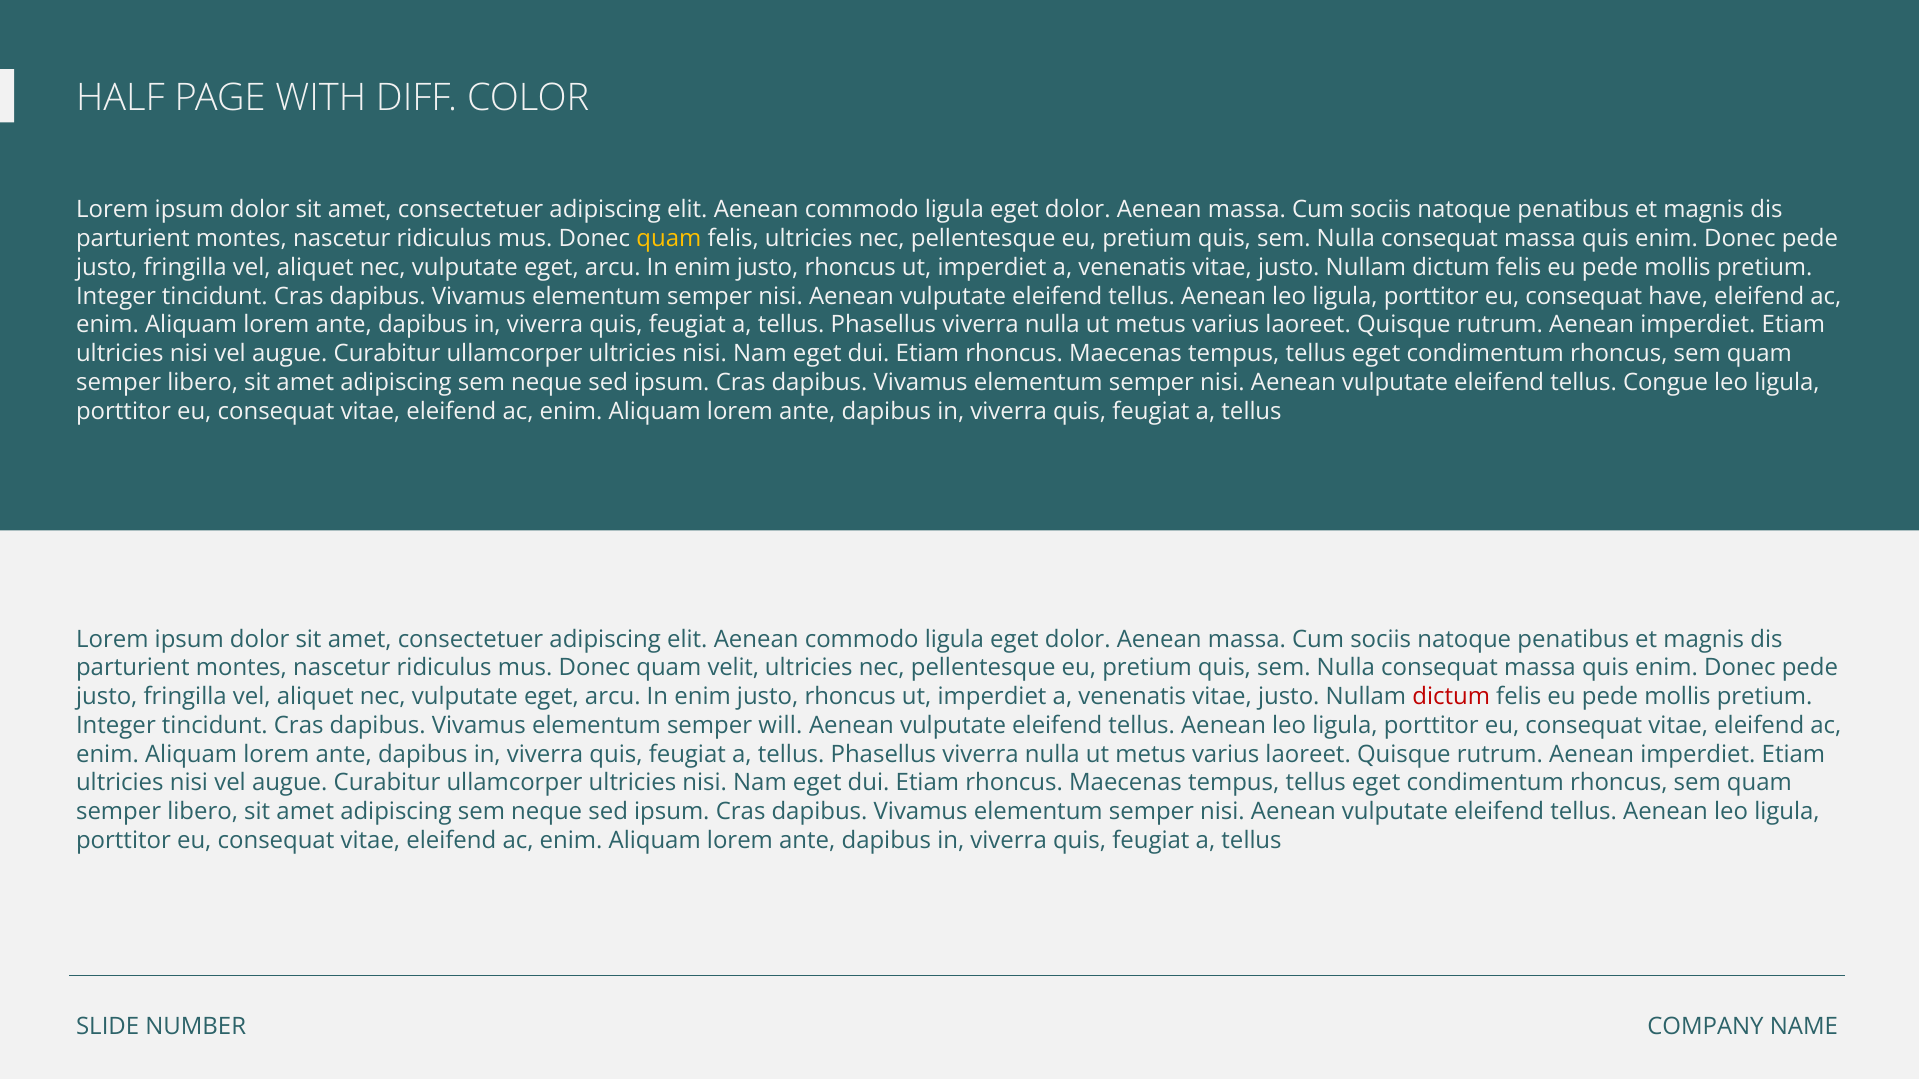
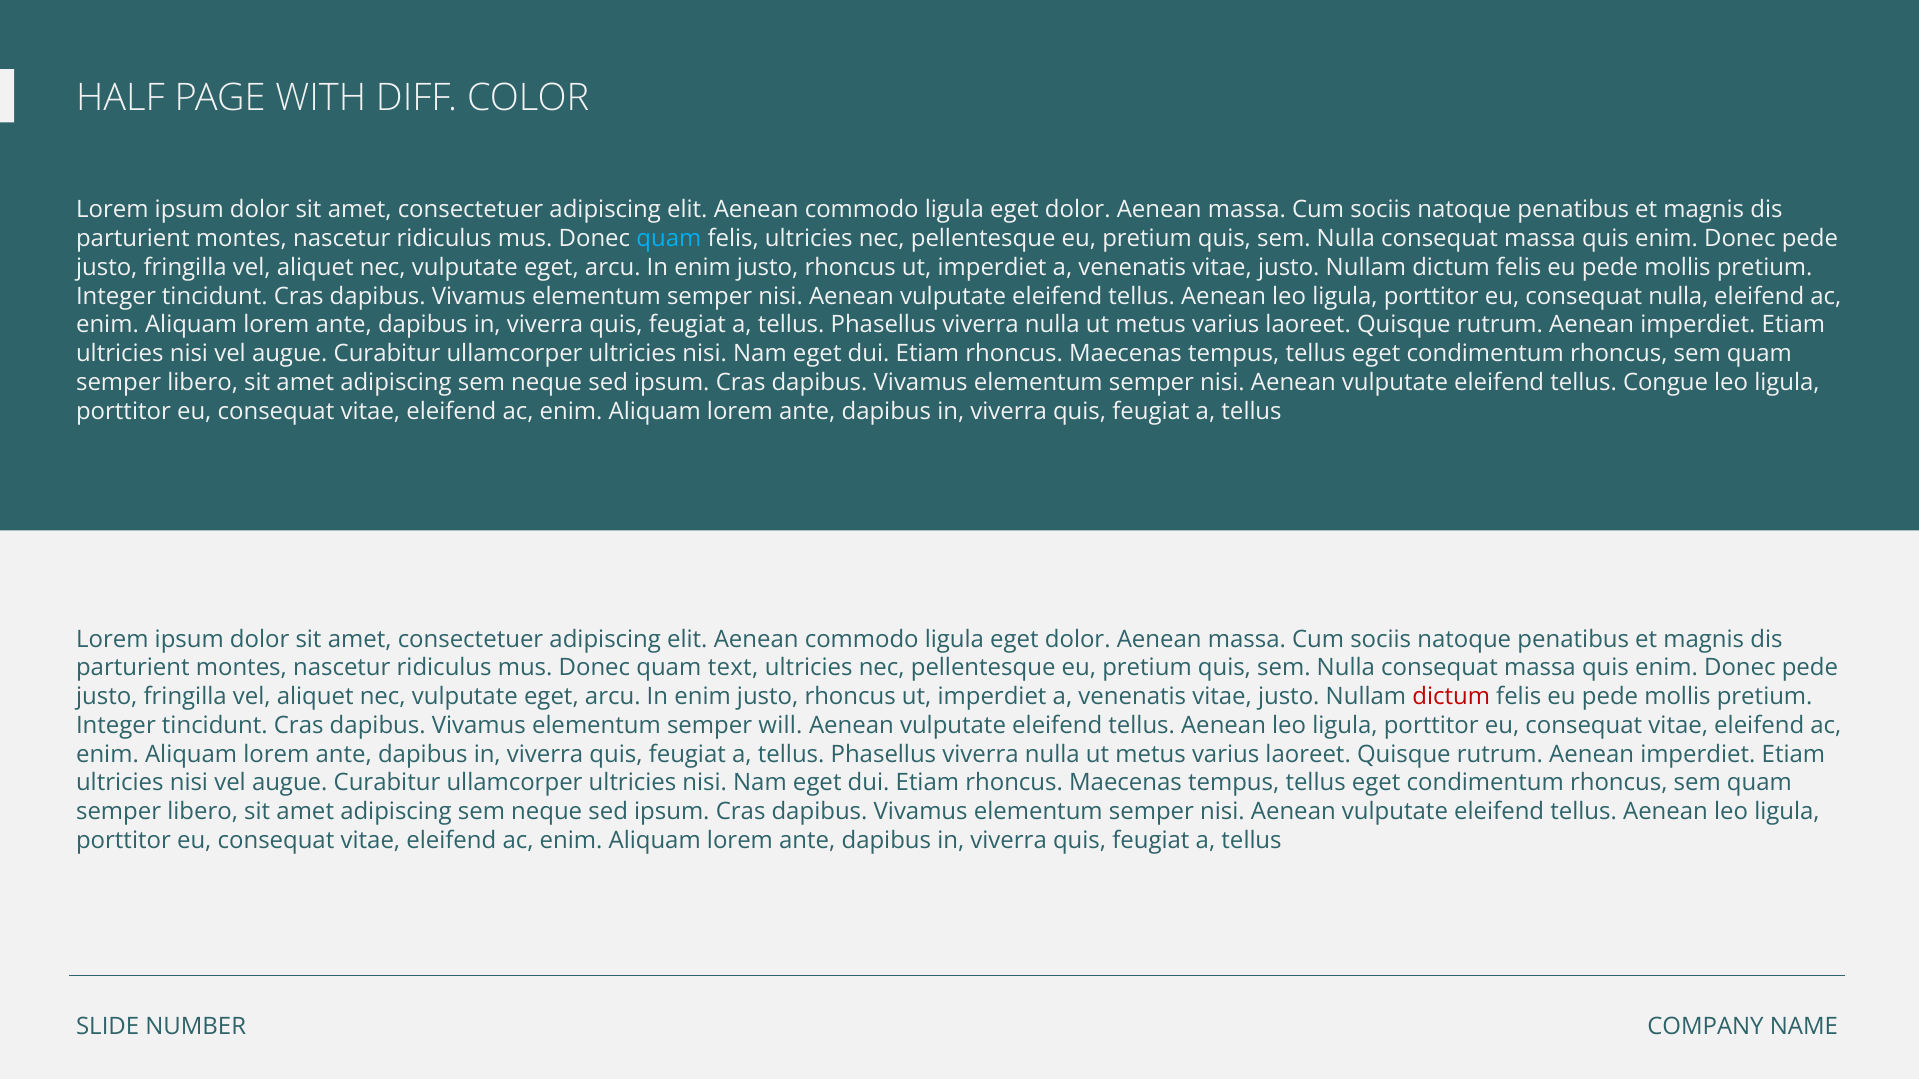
quam colour: yellow -> light blue (669, 239)
consequat have: have -> nulla (1678, 296)
velit: velit -> text (733, 668)
